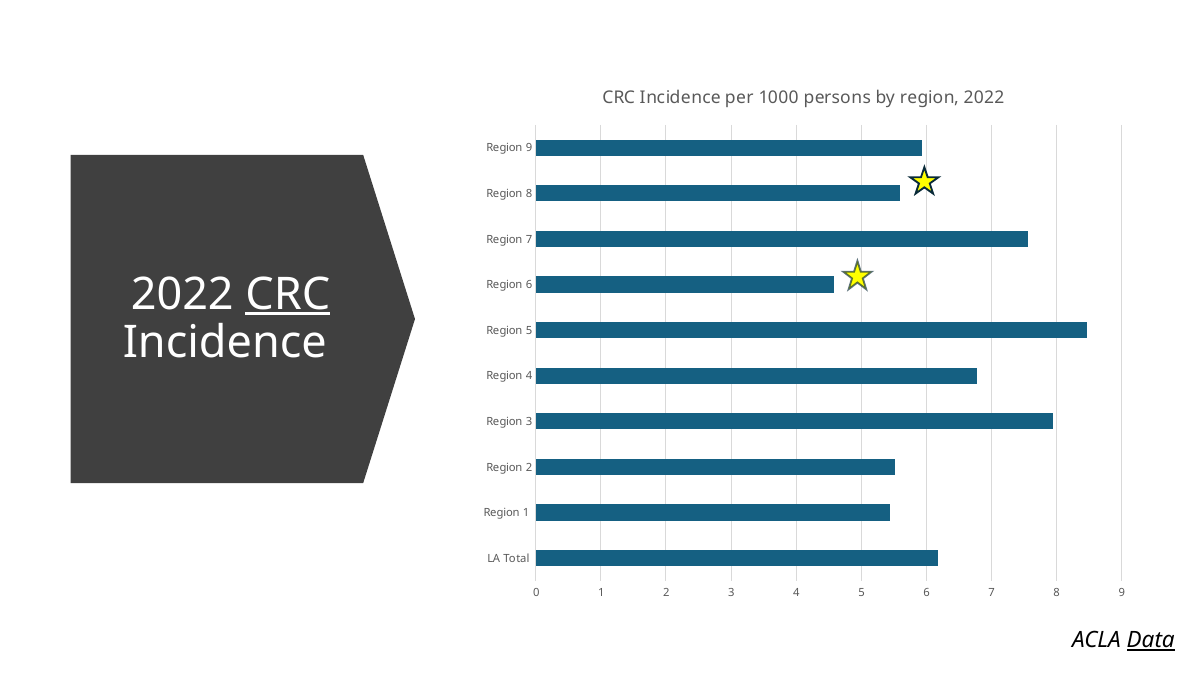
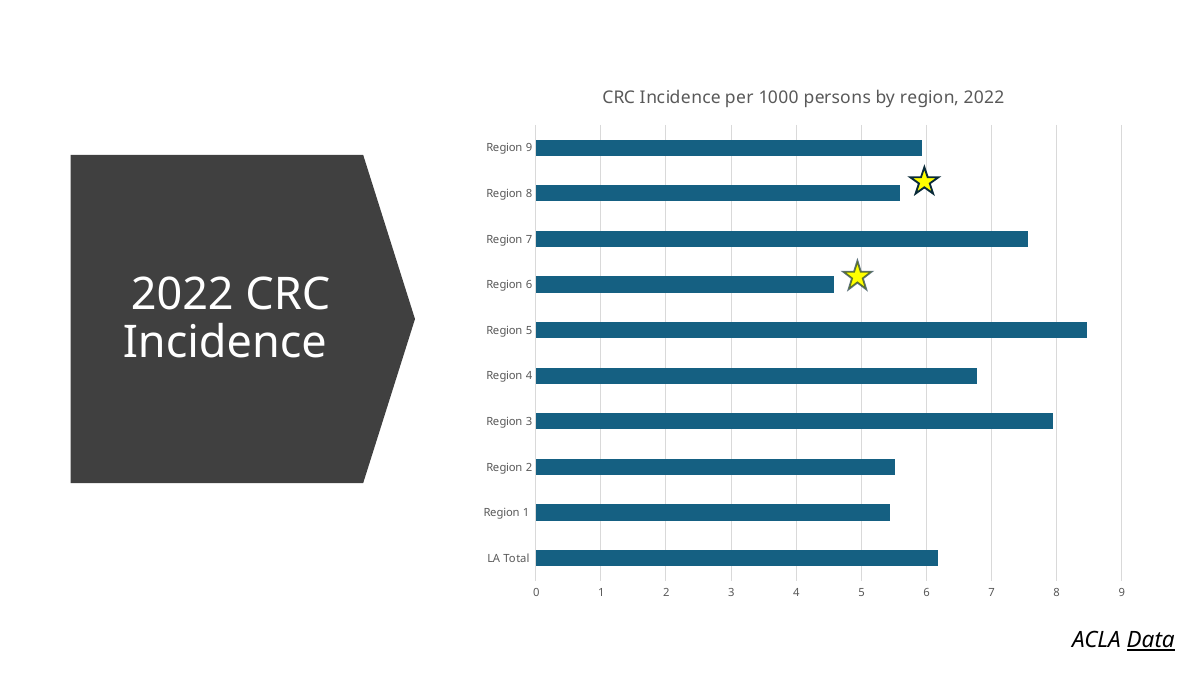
CRC underline: present -> none (288, 294)
